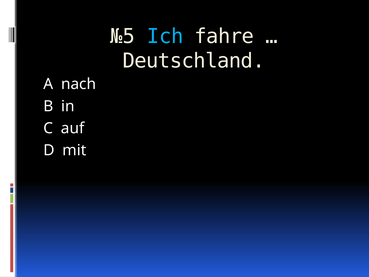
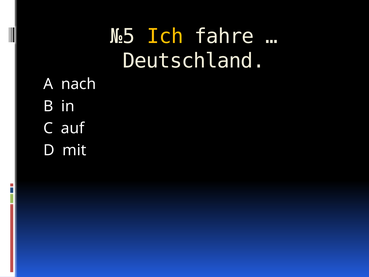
Ich colour: light blue -> yellow (165, 36)
